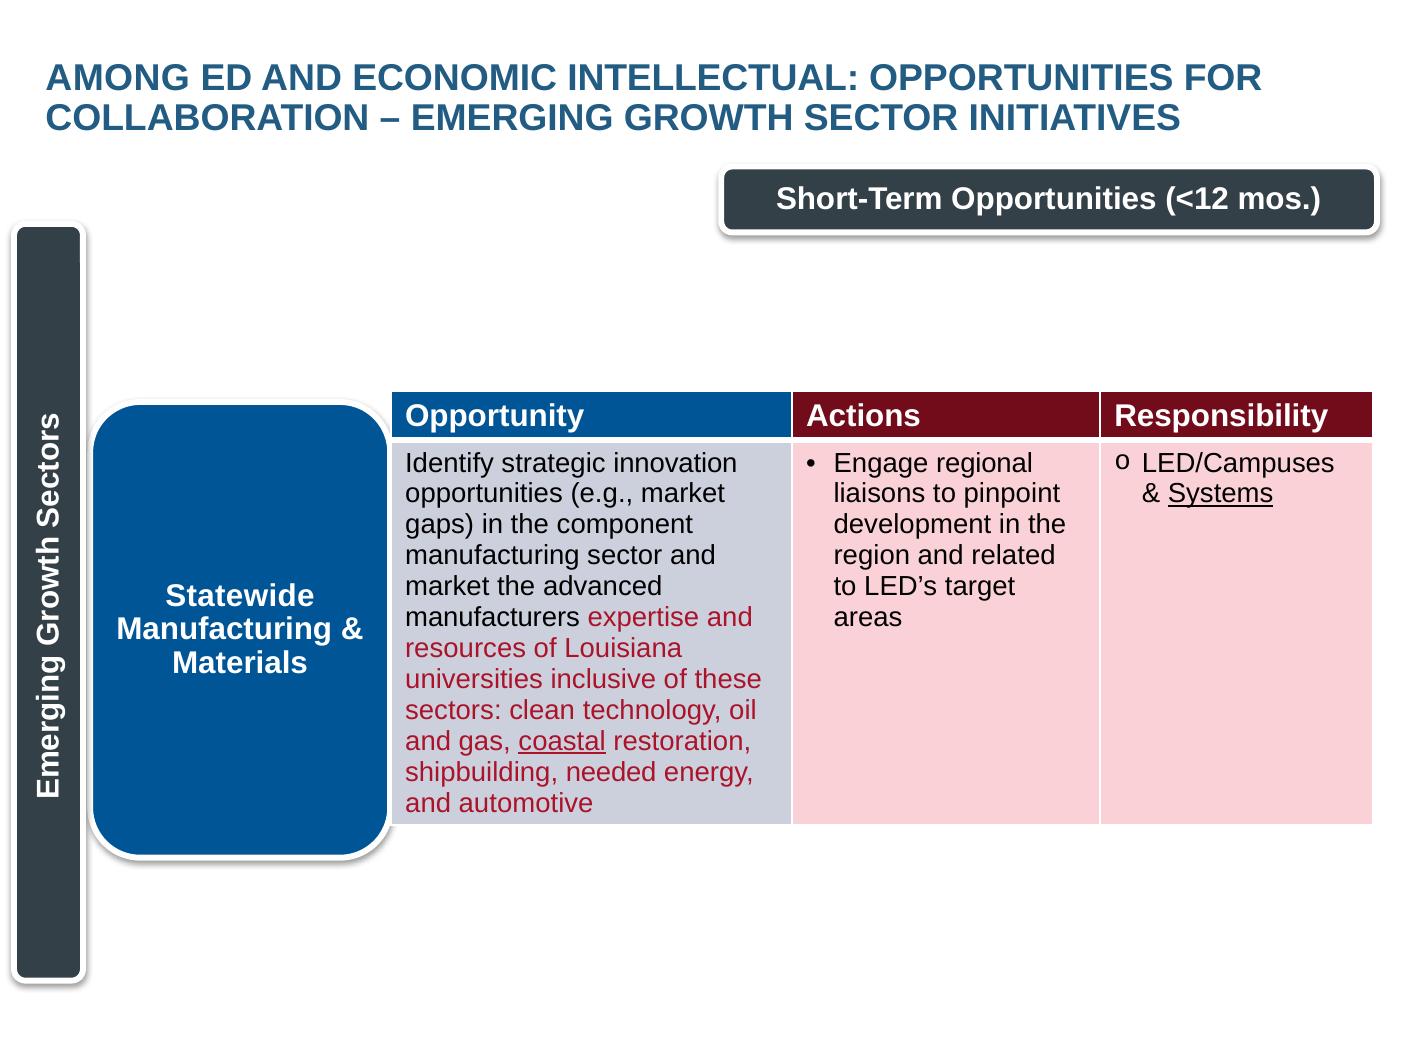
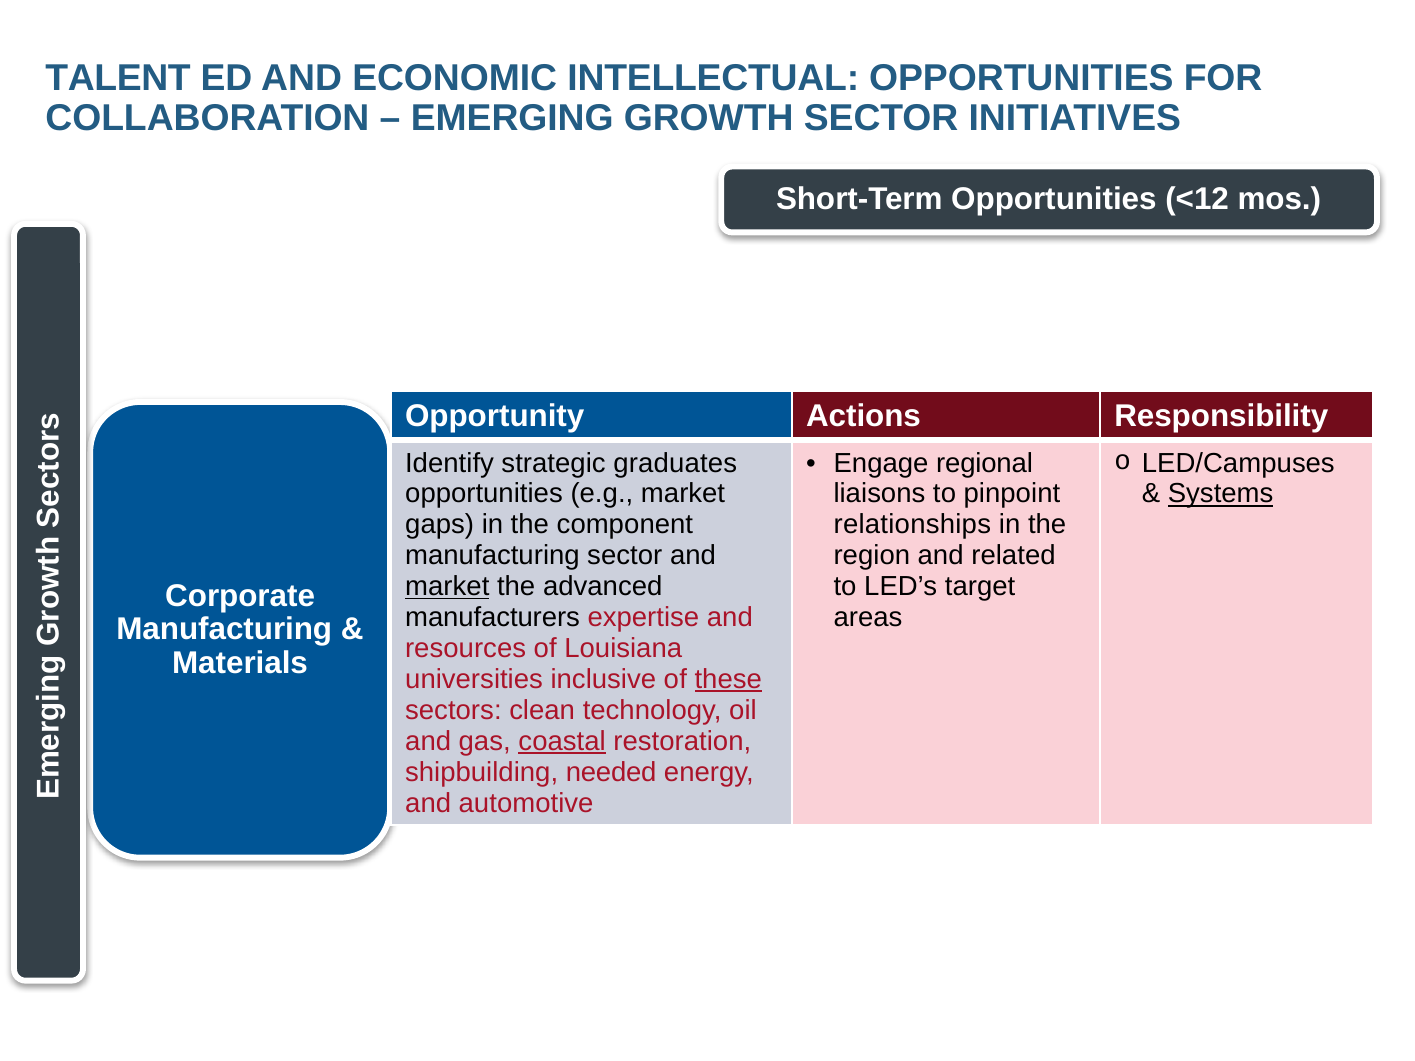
AMONG: AMONG -> TALENT (118, 78)
innovation: innovation -> graduates (675, 463)
development: development -> relationships (912, 525)
market underline: none -> present (447, 587)
Statewide: Statewide -> Corporate (240, 596)
these underline: none -> present (728, 679)
